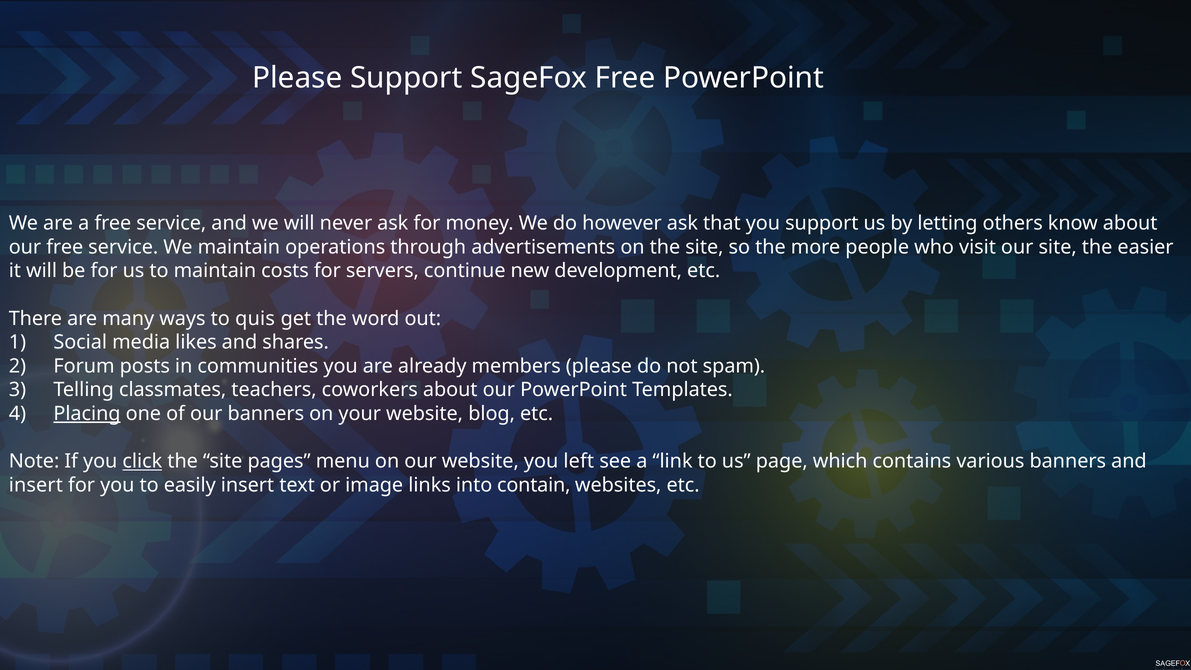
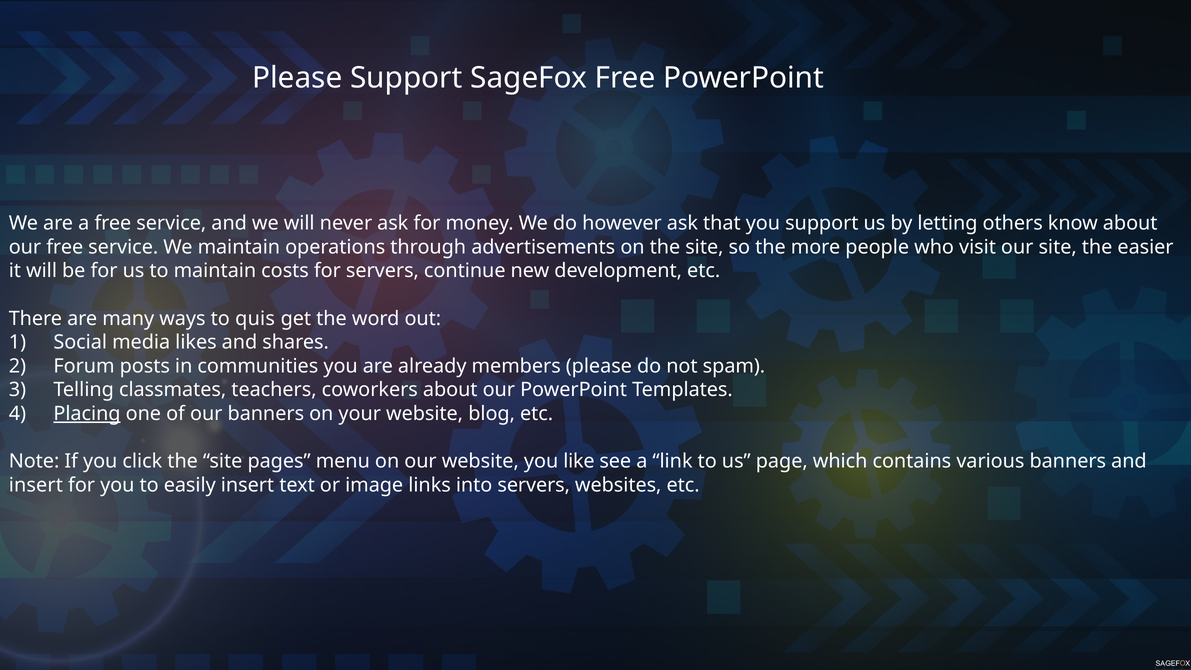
click underline: present -> none (142, 461)
left: left -> like (579, 461)
into contain: contain -> servers (534, 485)
